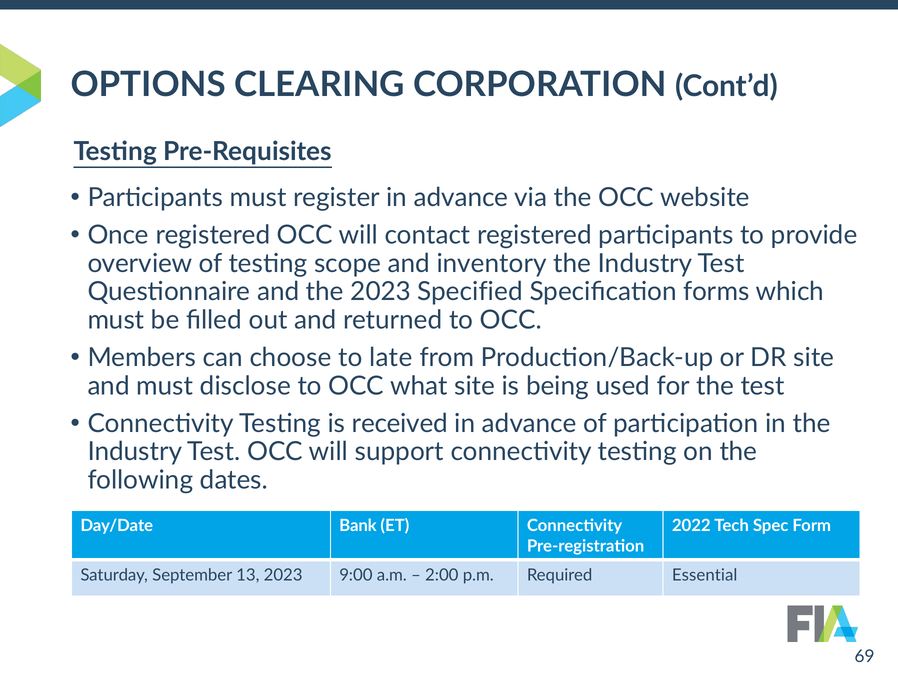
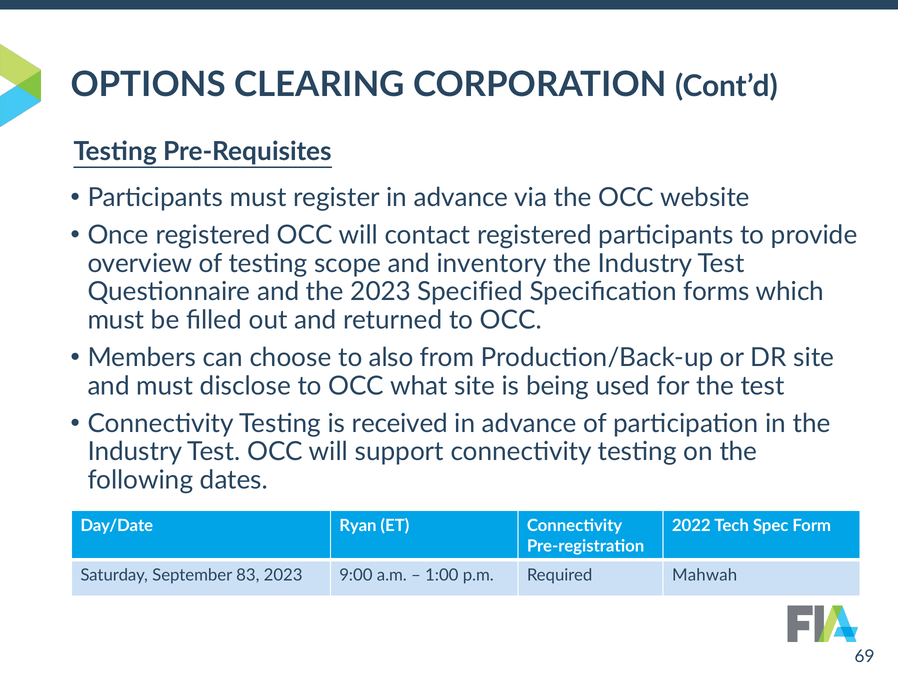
late: late -> also (391, 358)
Bank: Bank -> Ryan (358, 526)
13: 13 -> 83 (248, 576)
2:00: 2:00 -> 1:00 (442, 576)
Essential: Essential -> Mahwah (705, 576)
